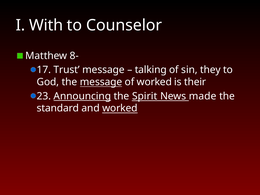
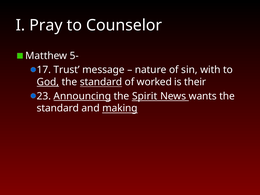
With: With -> Pray (46, 25)
8-: 8- -> 5- (74, 56)
talking: talking -> nature (151, 70)
they: they -> with (210, 70)
God underline: none -> present (48, 82)
message: message -> standard (101, 82)
made: made -> wants (203, 96)
and worked: worked -> making (120, 108)
